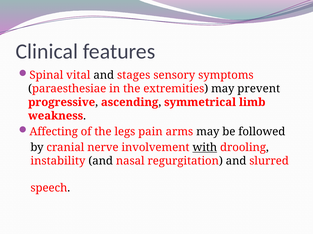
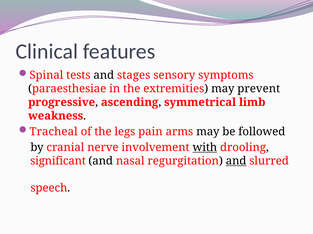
vital: vital -> tests (78, 75)
Affecting: Affecting -> Tracheal (54, 132)
instability: instability -> significant (58, 161)
and underline: none -> present (236, 161)
